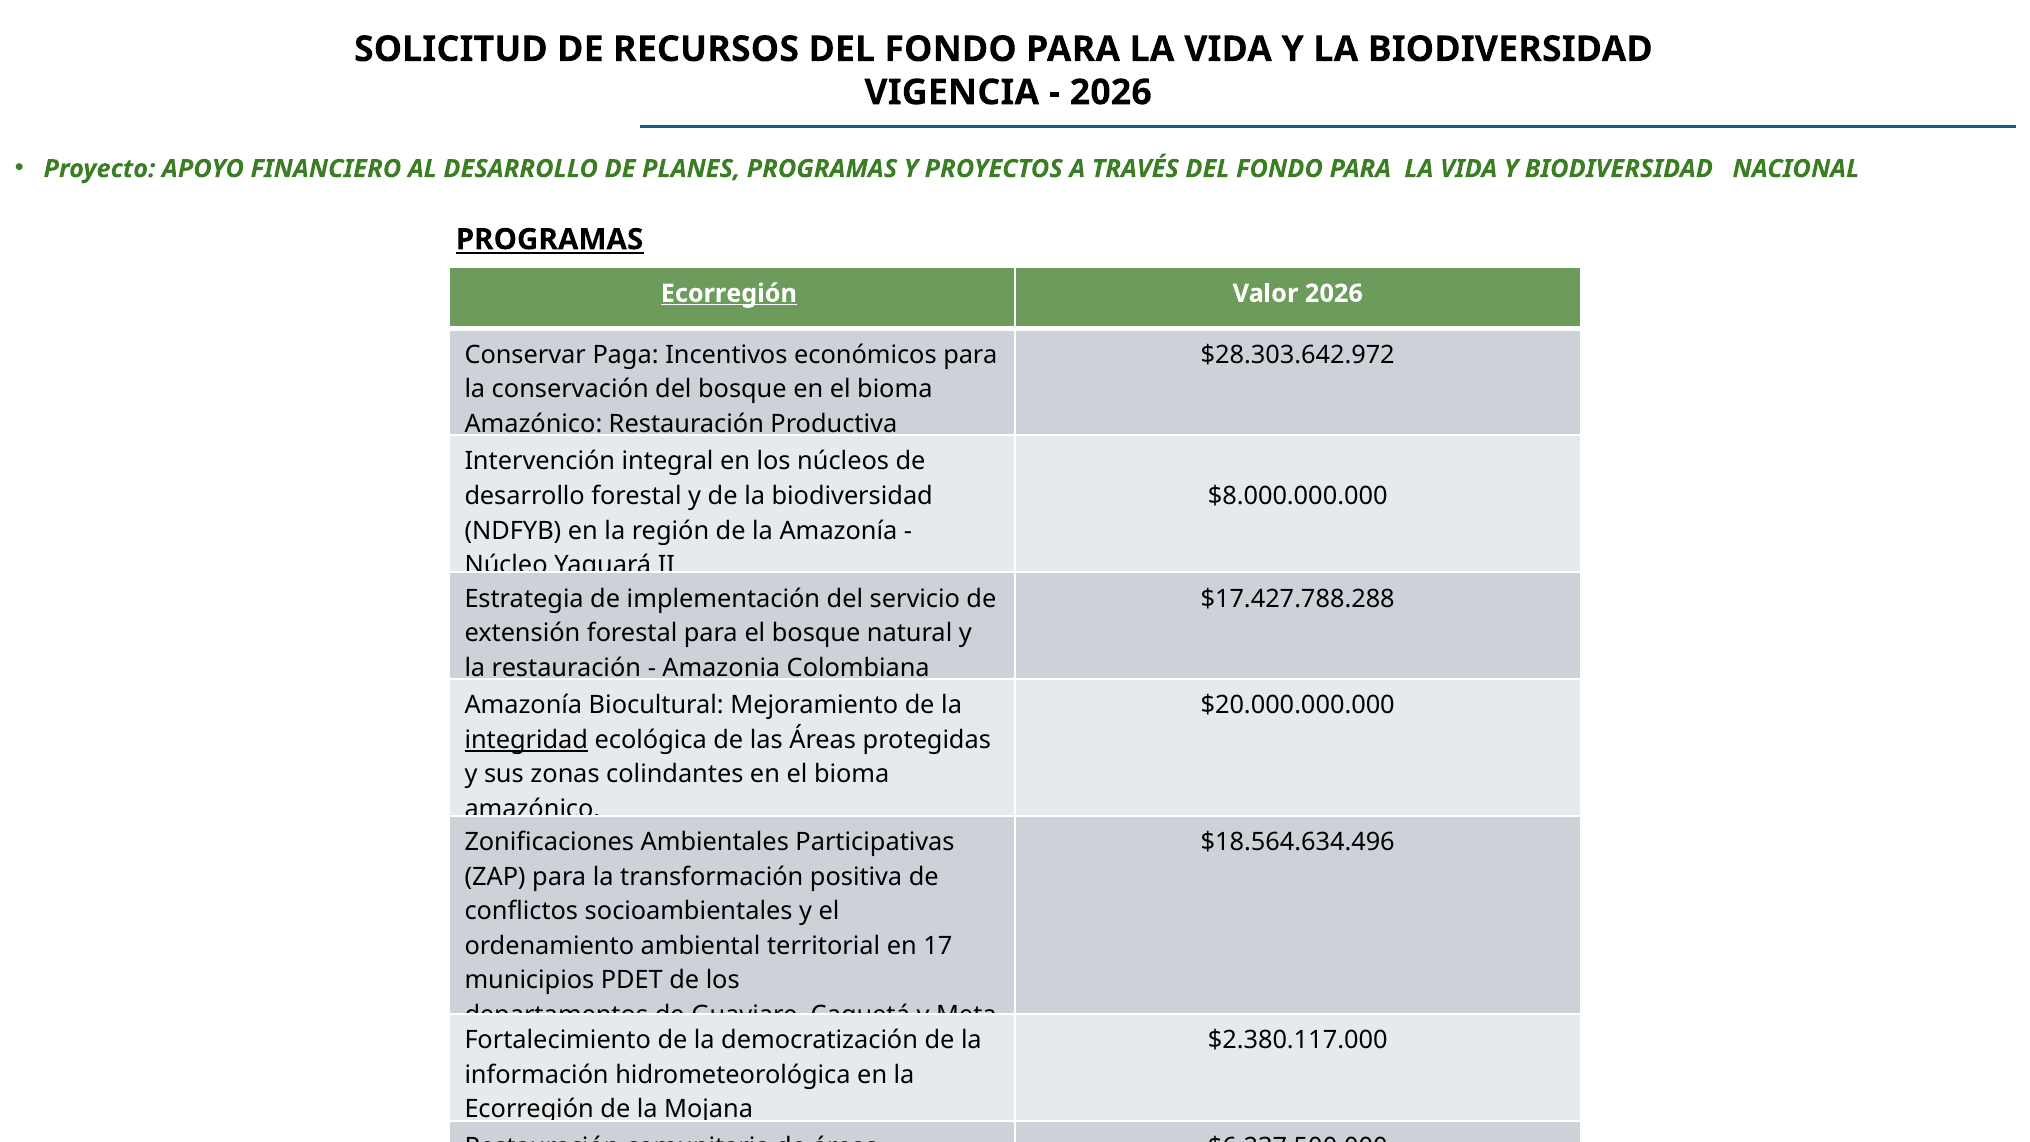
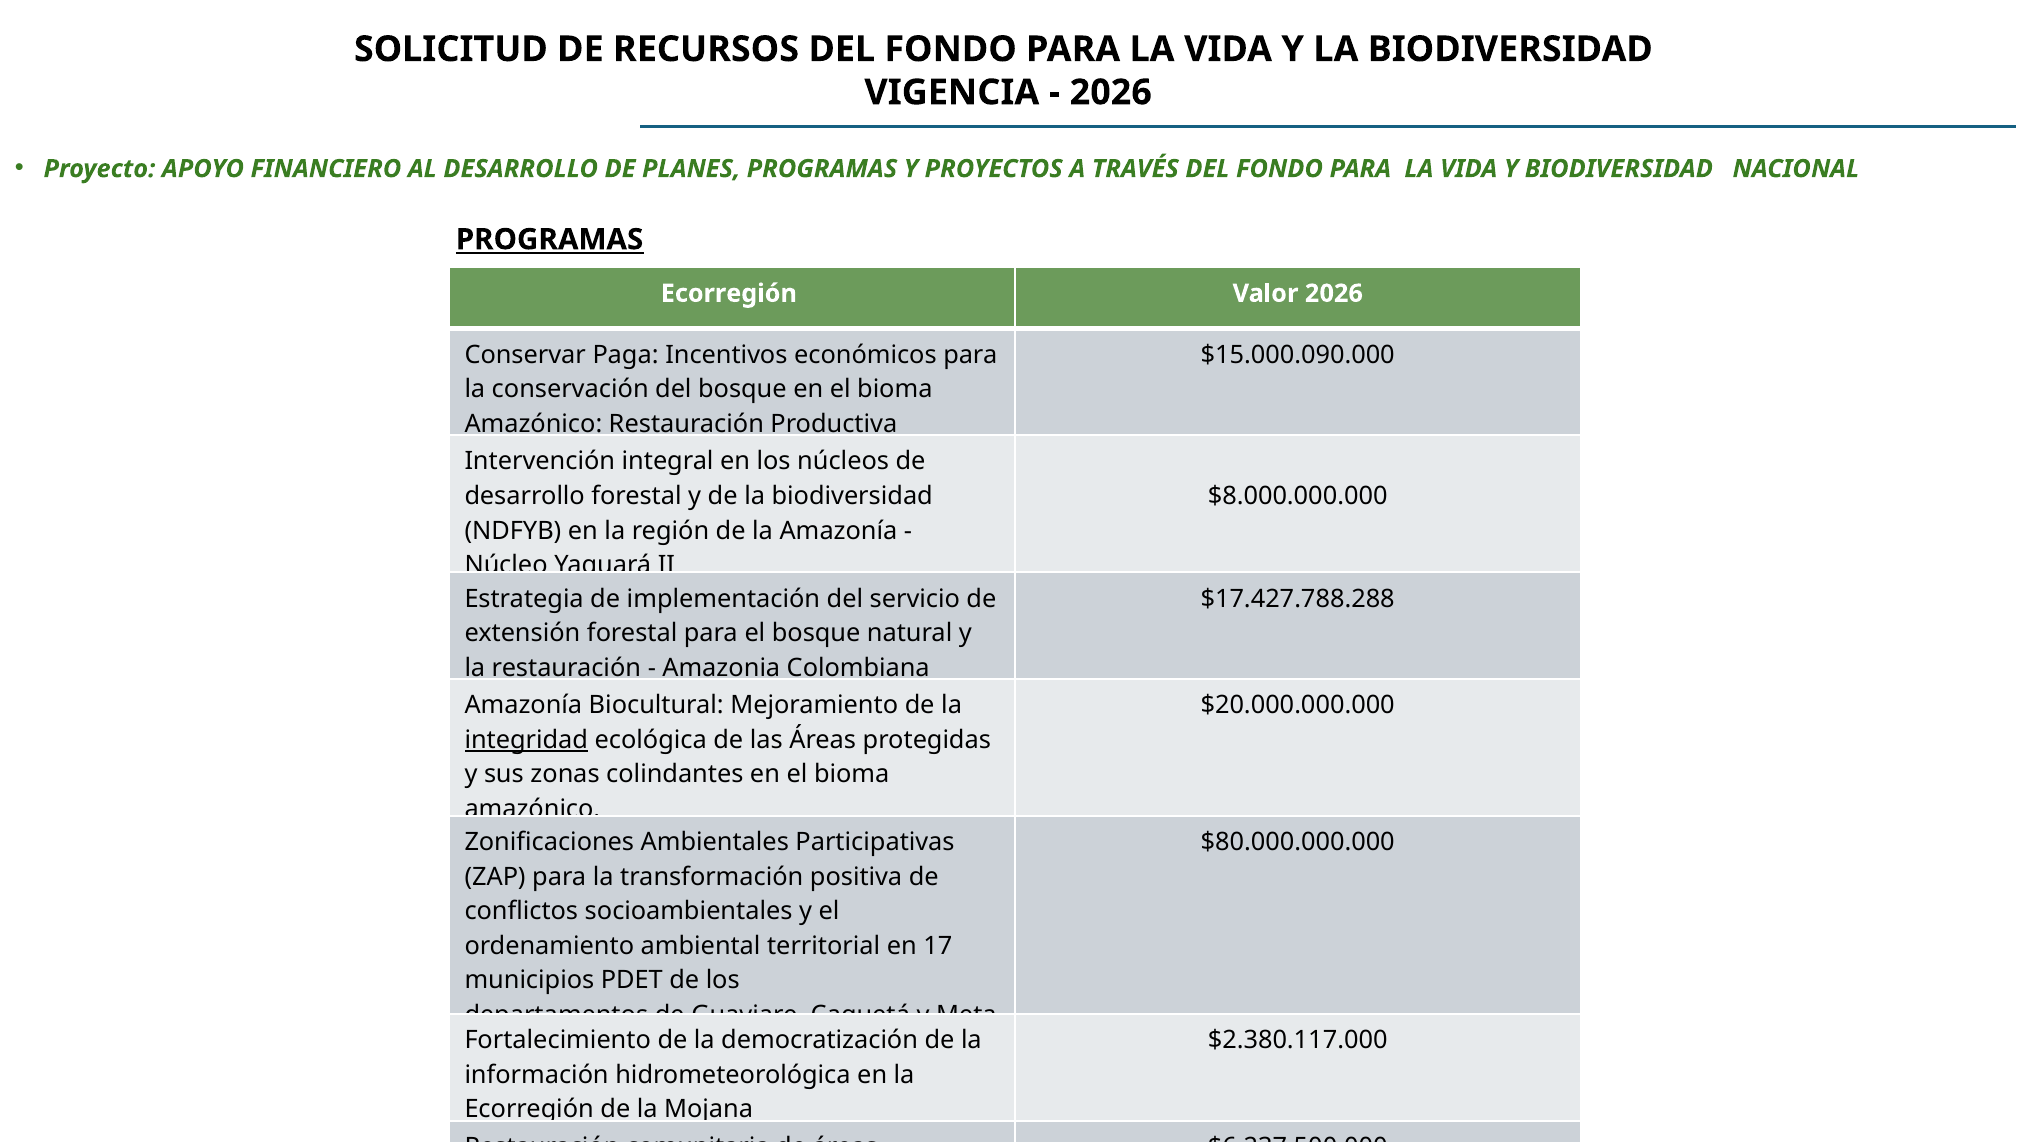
Ecorregión underline: present -> none (729, 293)
$28.303.642.972: $28.303.642.972 -> $15.000.090.000 (1298, 355)
$18.564.634.496: $18.564.634.496 -> $80.000.000.000 (1298, 842)
